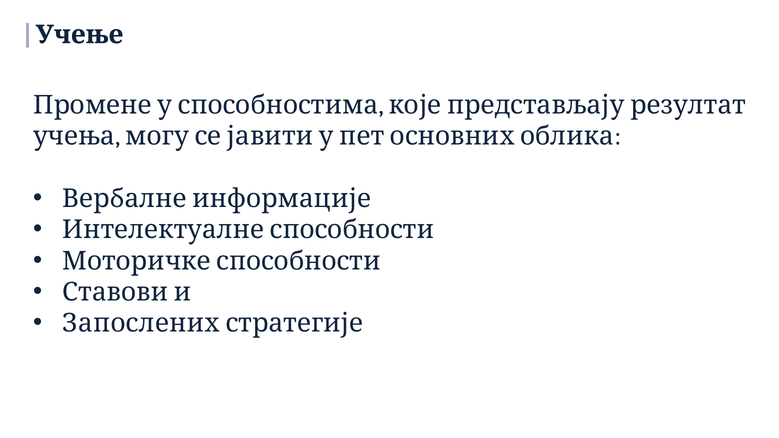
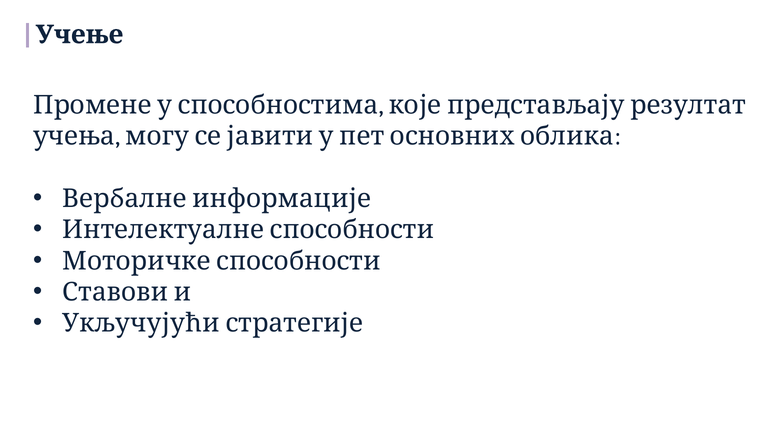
Запослених: Запослених -> Укључујући (141, 323)
